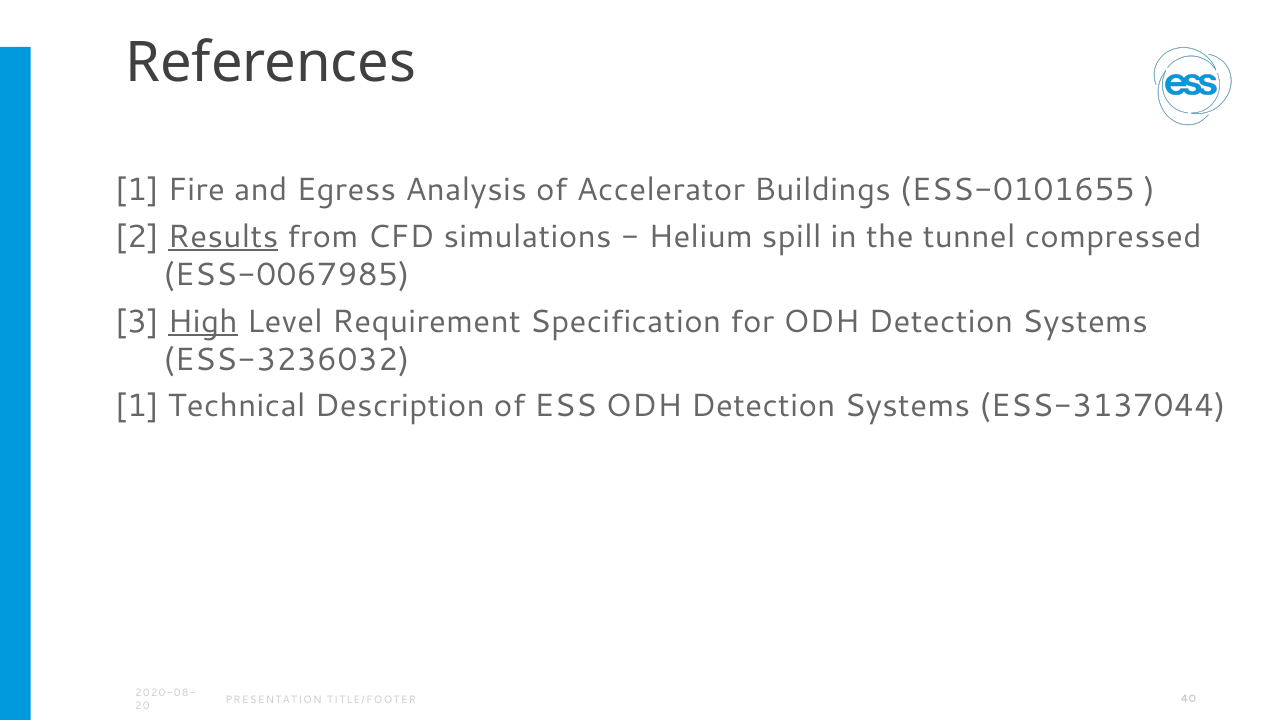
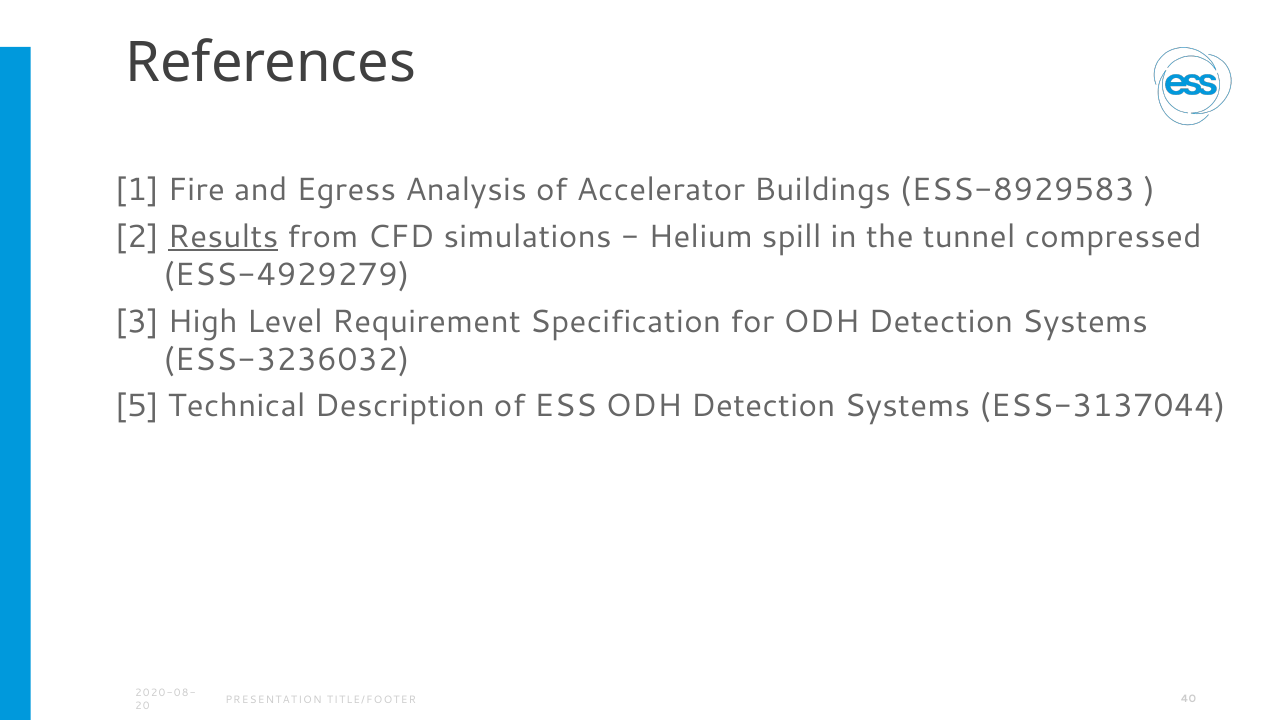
ESS-0101655: ESS-0101655 -> ESS-8929583 (1017, 190)
ESS-0067985: ESS-0067985 -> ESS-4929279 (286, 275)
High underline: present -> none (203, 322)
1: 1 -> 5 (137, 407)
